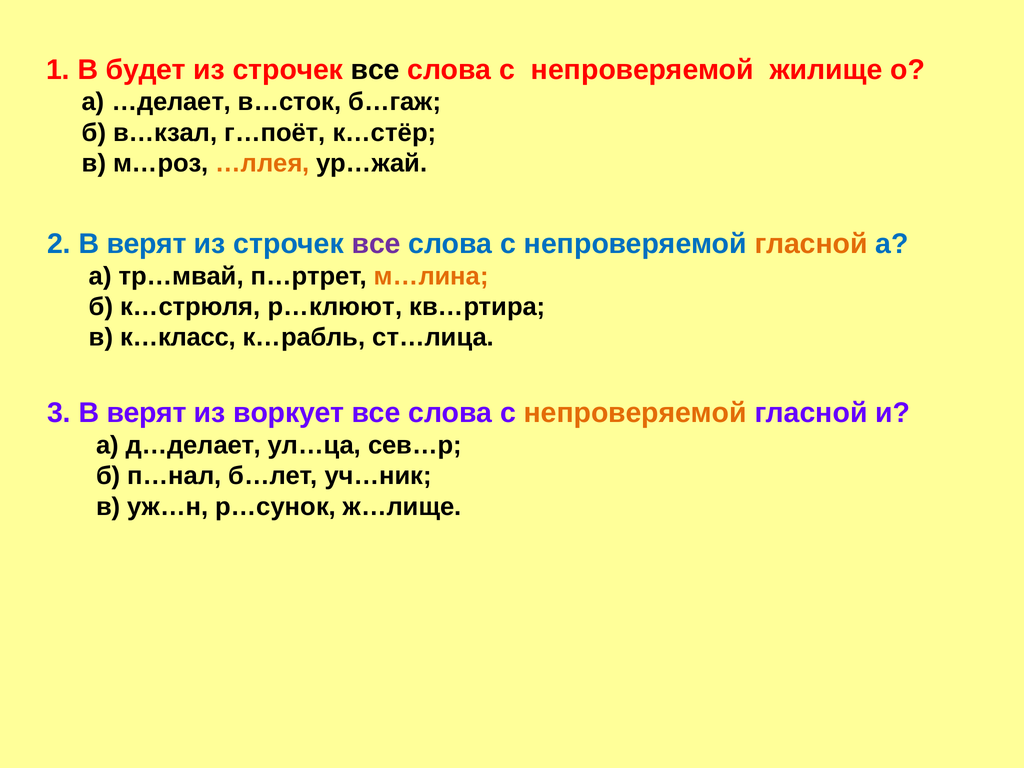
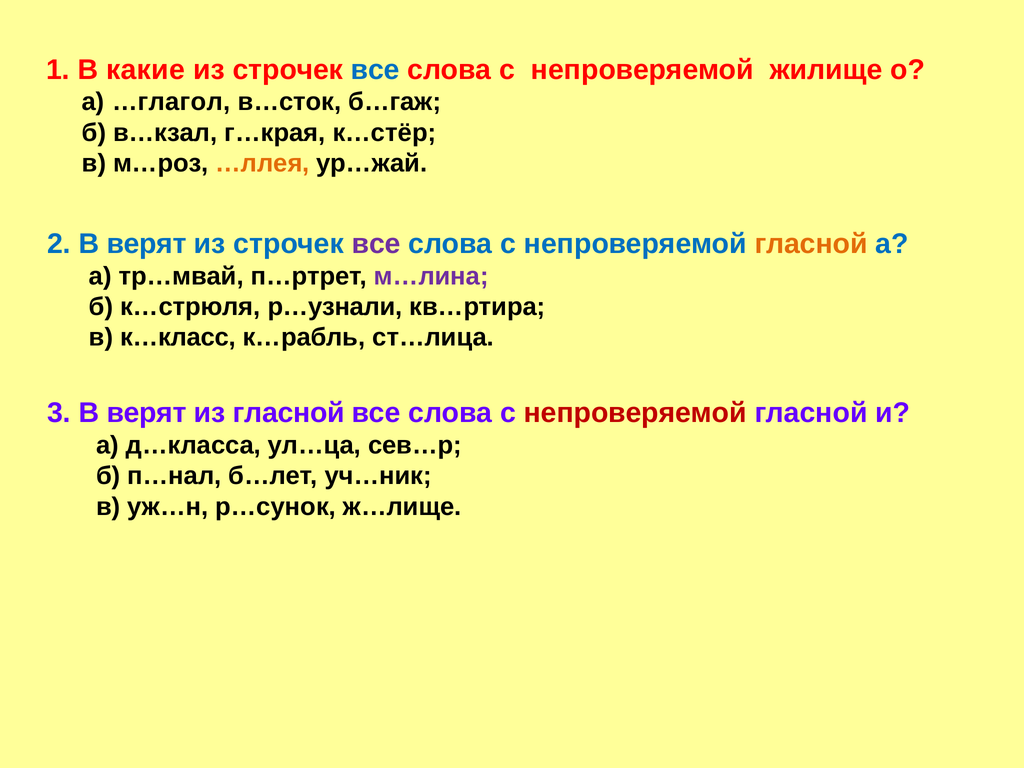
будет: будет -> какие (146, 70)
все colour: black -> blue (375, 70)
…делает: …делает -> …глагол (171, 102)
г…поёт: г…поёт -> г…края (275, 133)
м…лина colour: orange -> purple (431, 276)
р…клюют: р…клюют -> р…узнали (335, 307)
из воркует: воркует -> гласной (289, 413)
непроверяемой colour: orange -> red (635, 413)
д…делает: д…делает -> д…класса (193, 445)
